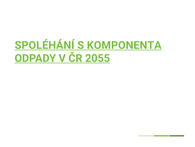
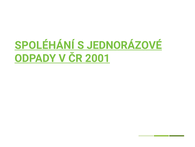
KOMPONENTA: KOMPONENTA -> JEDNORÁZOVÉ (124, 45)
2055: 2055 -> 2001 (98, 58)
